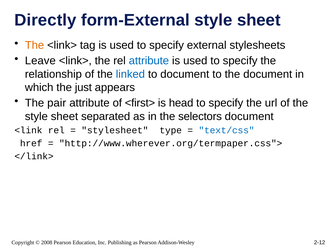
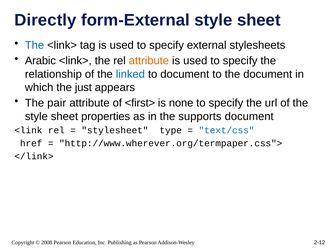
The colour: orange -> blue (35, 45)
Leave: Leave -> Arabic (40, 61)
attribute colour: blue -> orange (149, 61)
head: head -> none (181, 103)
separated: separated -> properties (106, 117)
selectors: selectors -> supports (200, 117)
